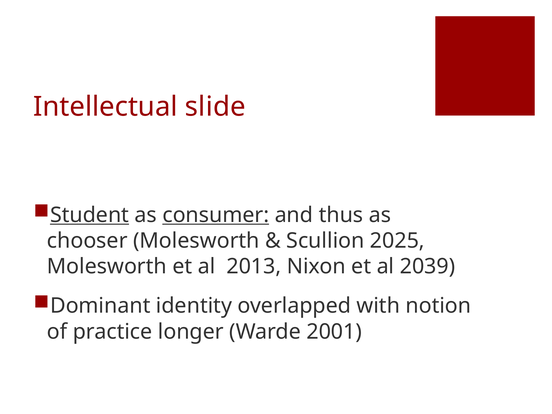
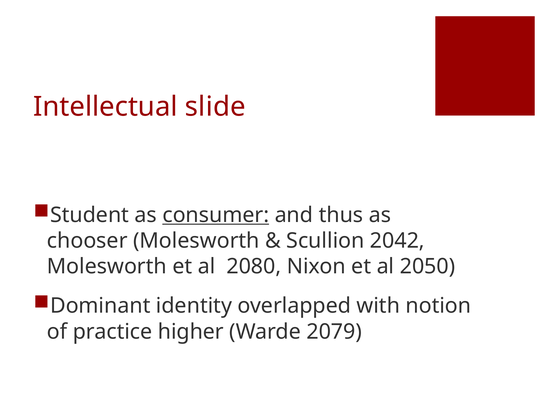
Student underline: present -> none (90, 215)
2025: 2025 -> 2042 (397, 241)
2013: 2013 -> 2080 (254, 266)
2039: 2039 -> 2050 (427, 266)
longer: longer -> higher (191, 332)
2001: 2001 -> 2079 (334, 332)
